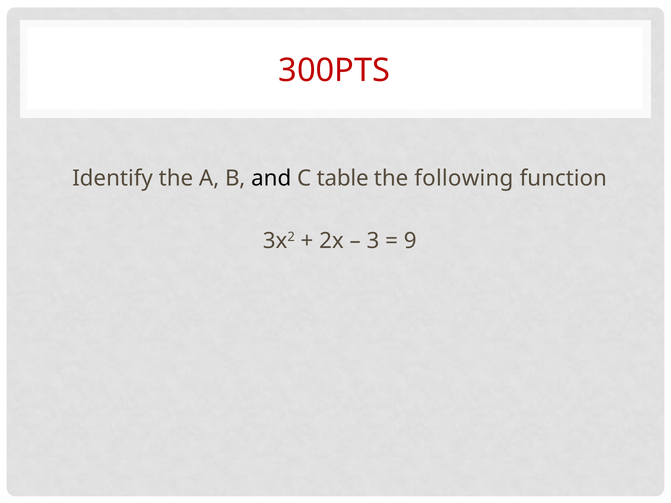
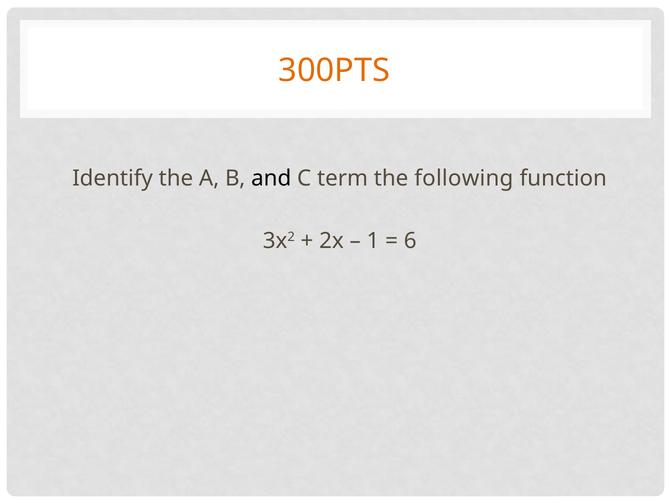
300PTS colour: red -> orange (334, 70)
table: table -> term (343, 178)
3: 3 -> 1 (373, 241)
9: 9 -> 6 (410, 241)
